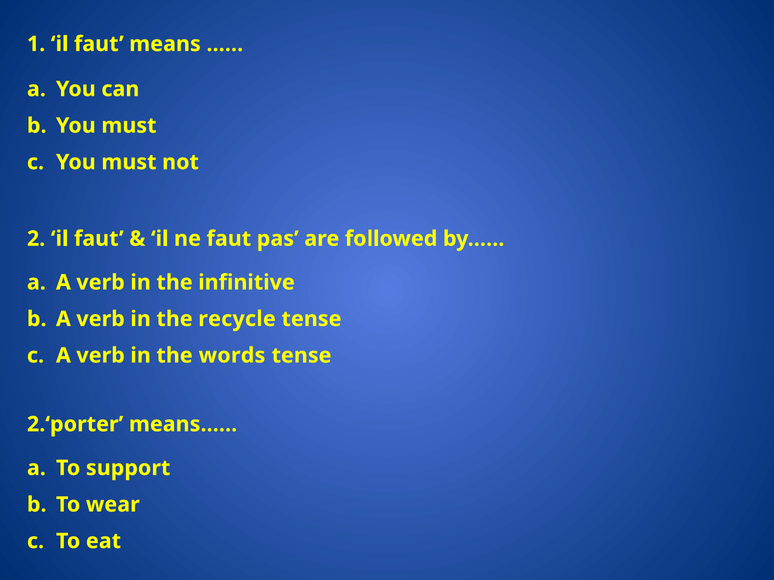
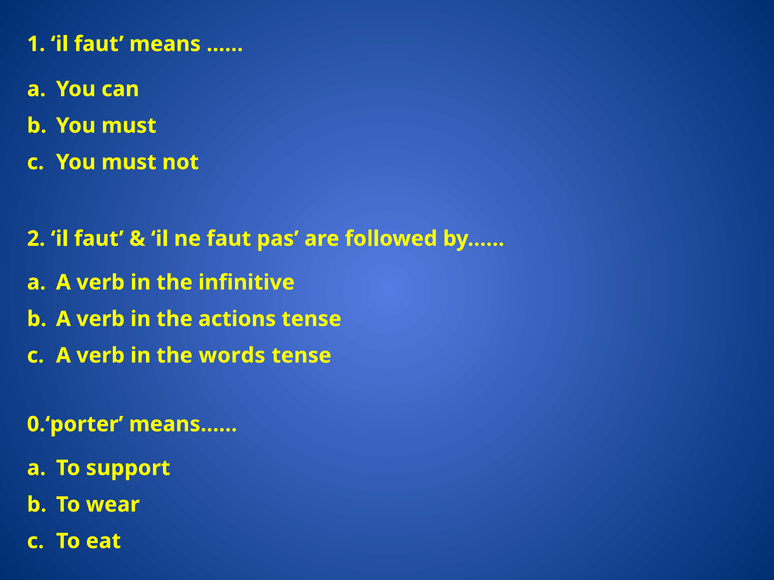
recycle: recycle -> actions (237, 319)
2.‘porter: 2.‘porter -> 0.‘porter (75, 425)
